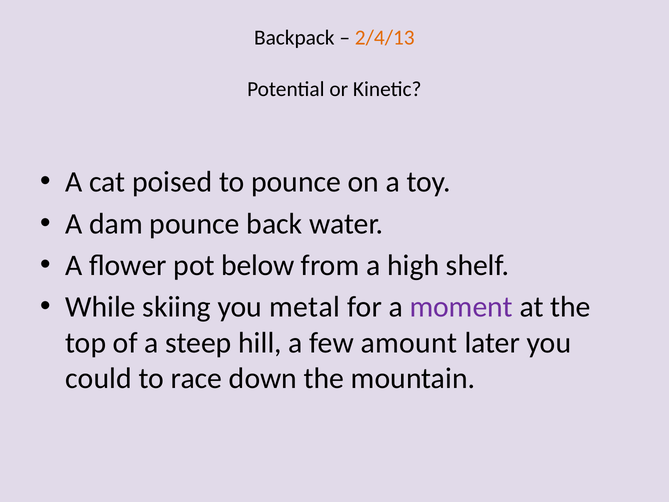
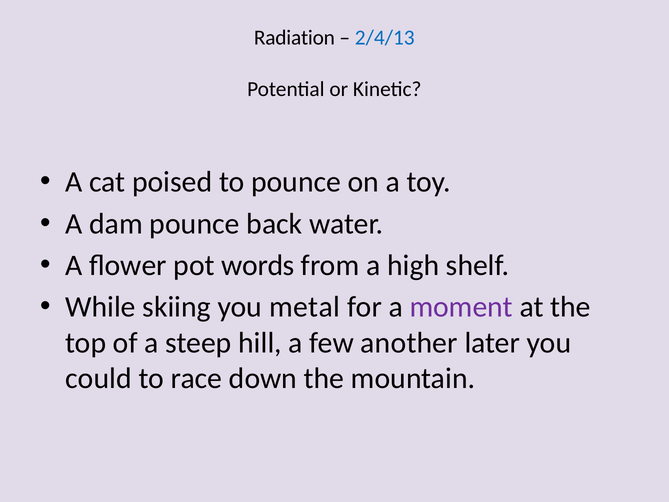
Backpack: Backpack -> Radiation (294, 38)
2/4/13 colour: orange -> blue (385, 38)
below: below -> words (258, 265)
amount: amount -> another (409, 343)
